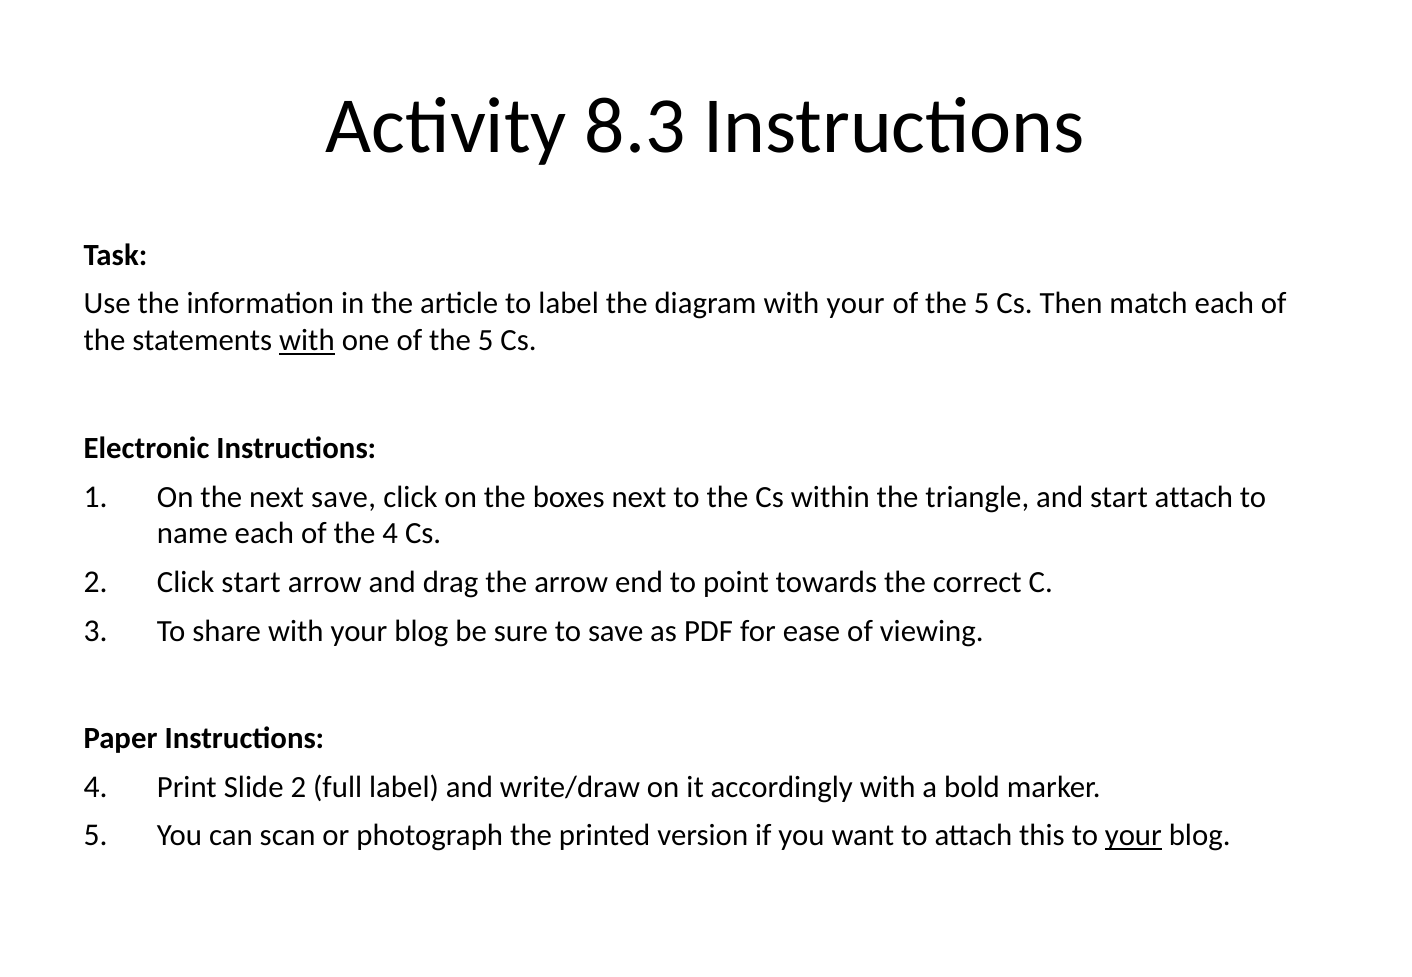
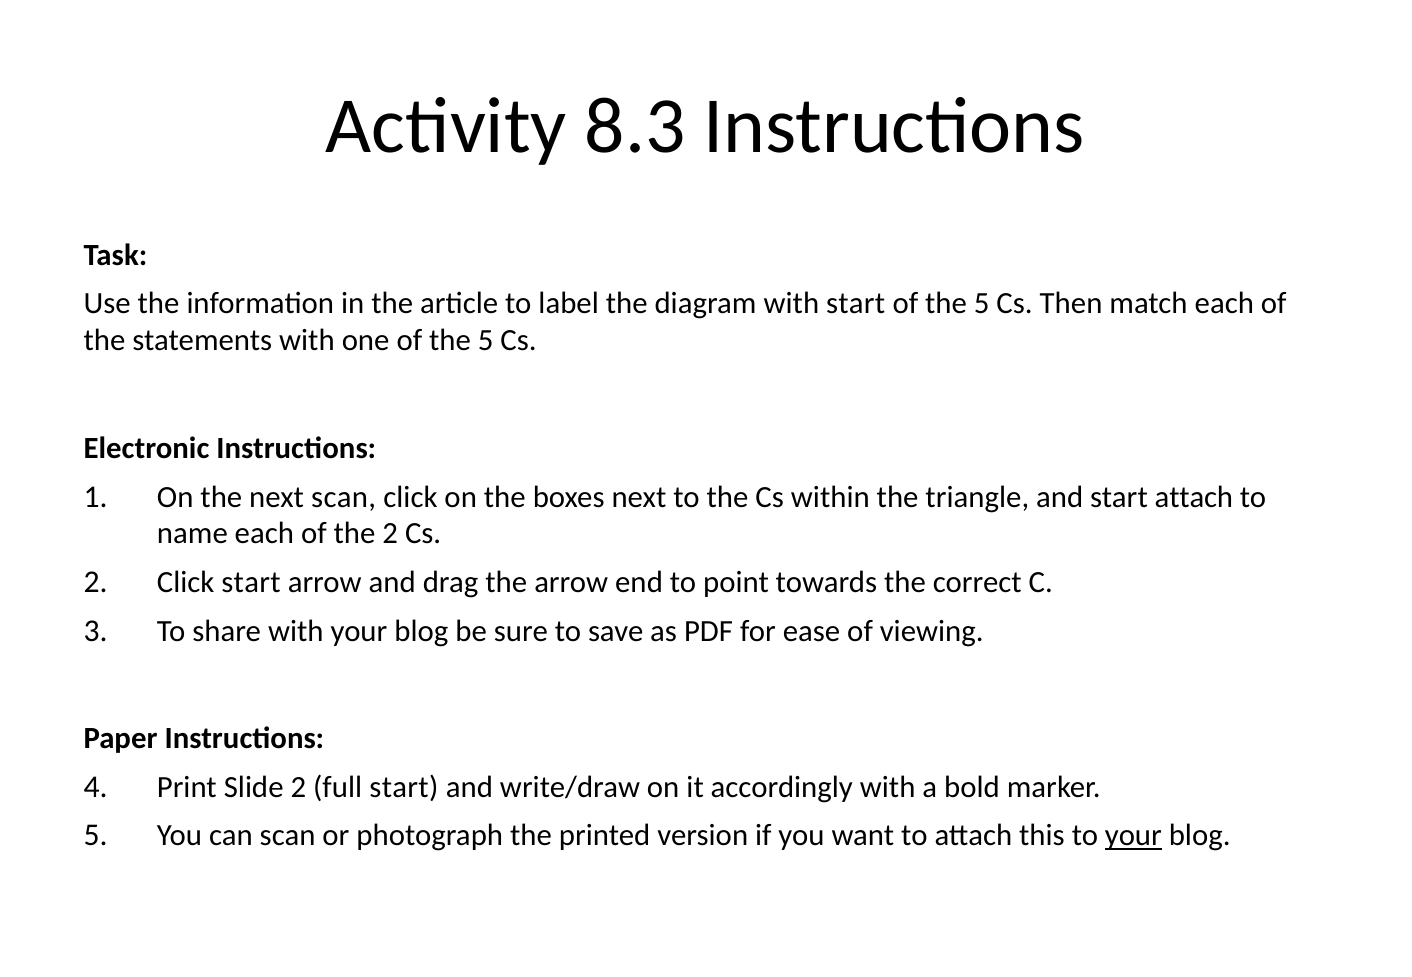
diagram with your: your -> start (856, 304)
with underline: present -> none (307, 341)
next save: save -> scan (344, 497)
the 4: 4 -> 2 (390, 534)
full label: label -> start (404, 788)
